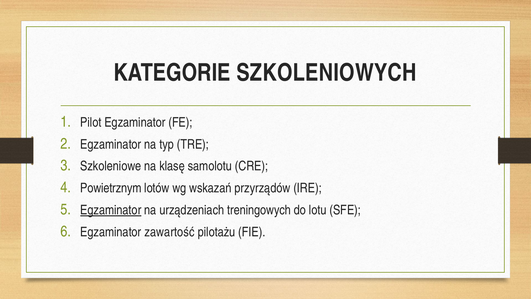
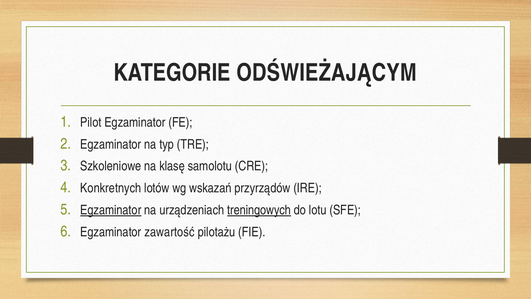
SZKOLENIOWYCH: SZKOLENIOWYCH -> ODŚWIEŻAJĄCYM (327, 73)
Powietrznym: Powietrznym -> Konkretnych (111, 188)
treningowych underline: none -> present (259, 210)
